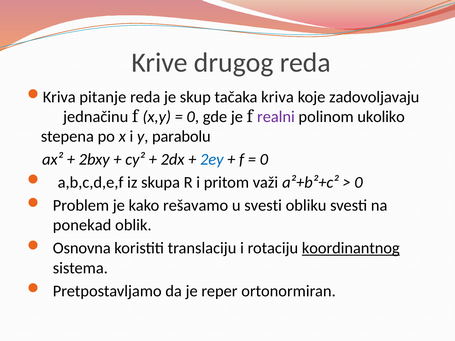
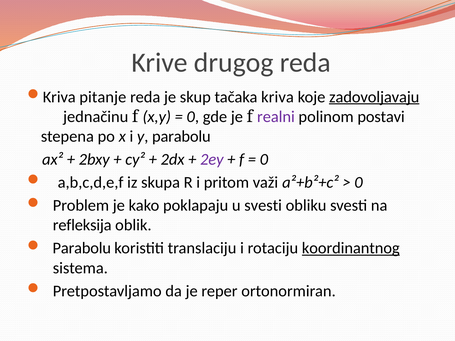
zadovoljavaju underline: none -> present (374, 97)
ukoliko: ukoliko -> postavi (381, 117)
2ey colour: blue -> purple (212, 160)
rešavamo: rešavamo -> poklapaju (196, 206)
ponekad: ponekad -> refleksija (82, 225)
Osnovna: Osnovna -> Parabolu (82, 248)
